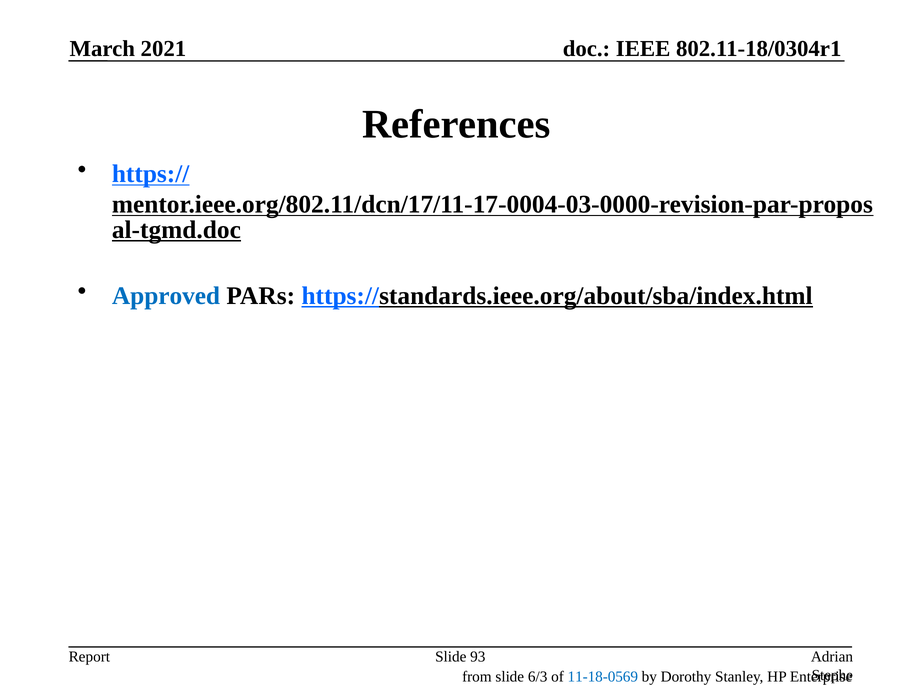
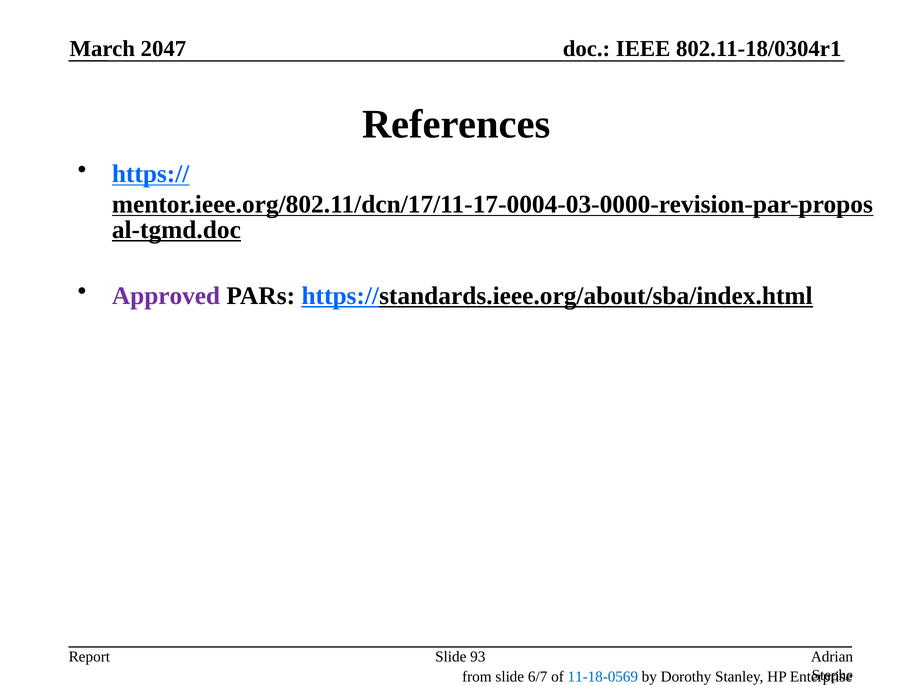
2021: 2021 -> 2047 (163, 49)
Approved colour: blue -> purple (166, 296)
6/3: 6/3 -> 6/7 (538, 677)
